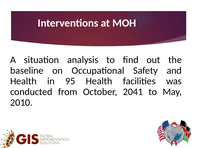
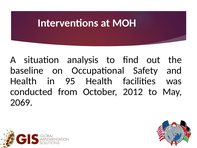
2041: 2041 -> 2012 (133, 92)
2010: 2010 -> 2069 (21, 102)
